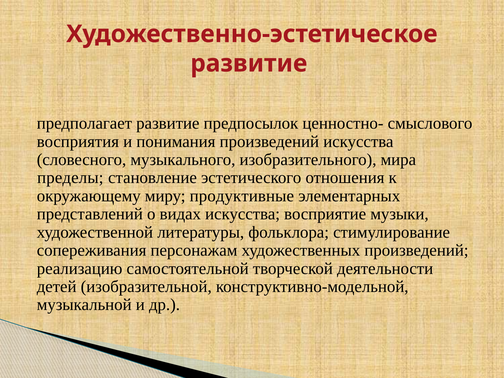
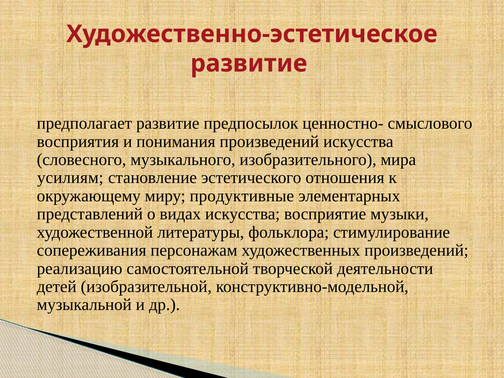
пределы: пределы -> усилиям (70, 178)
